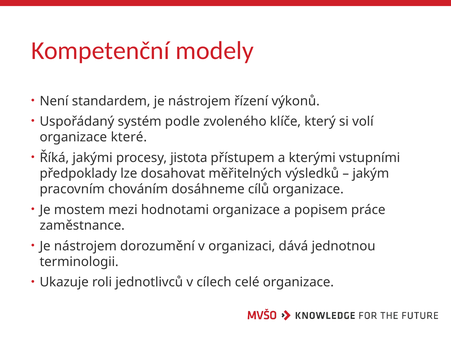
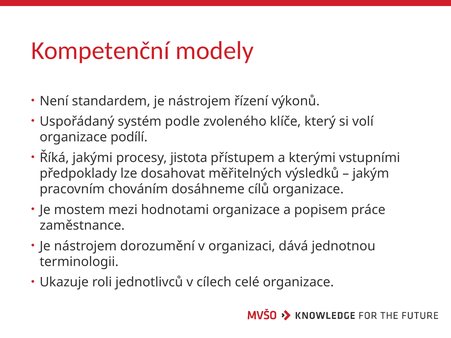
které: které -> podílí (129, 137)
